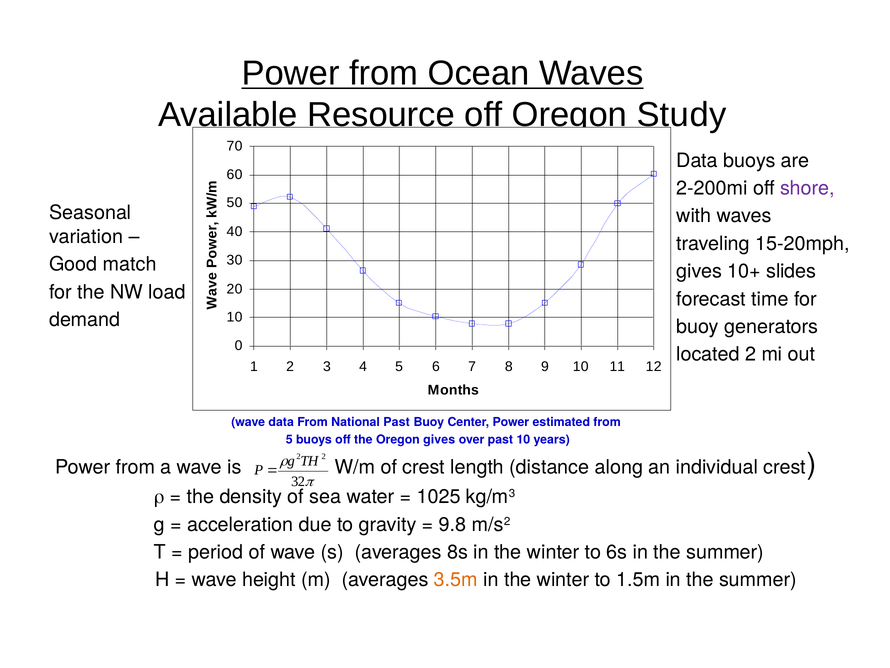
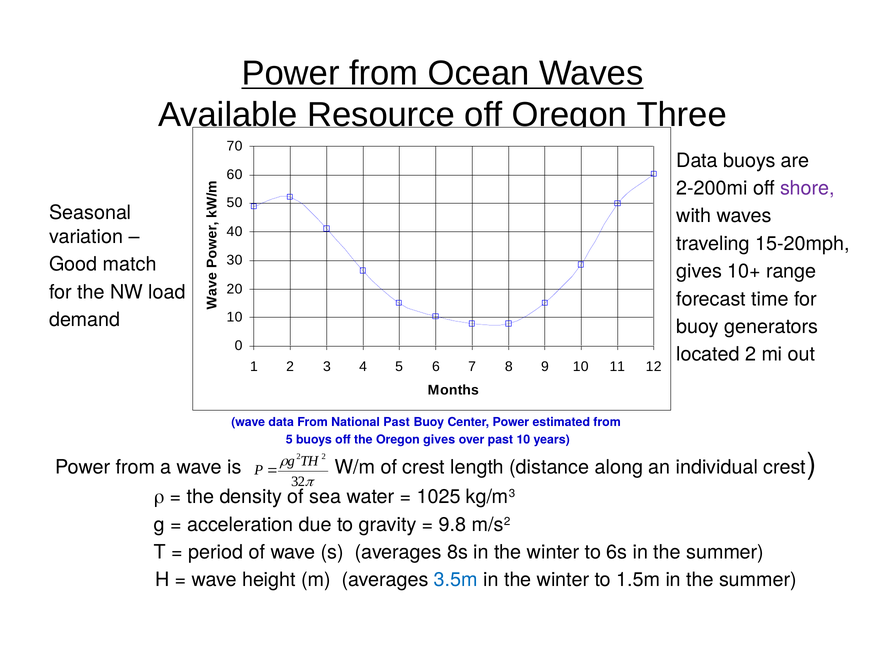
Study: Study -> Three (682, 115)
slides: slides -> range (791, 271)
3.5m colour: orange -> blue (456, 579)
